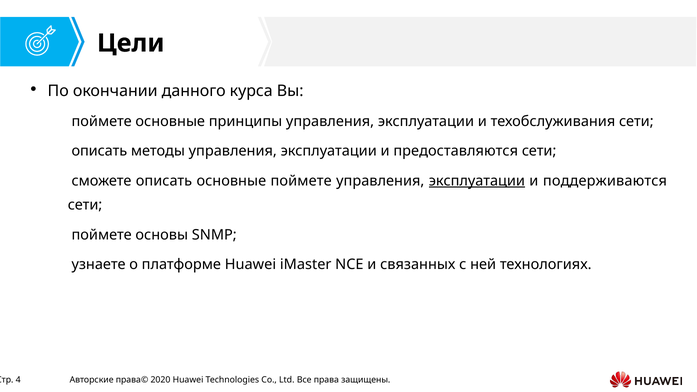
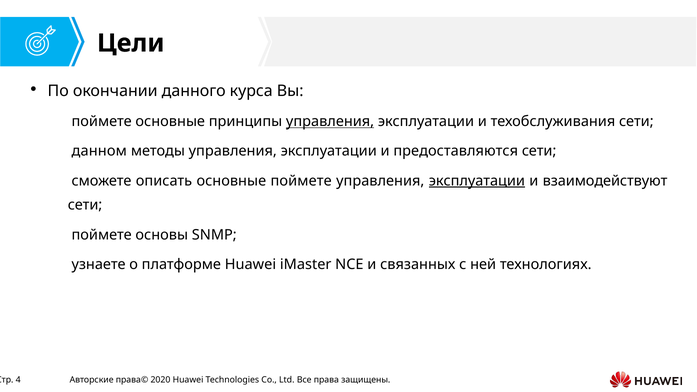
управления underline: none -> present (330, 122)
описать: описать -> данном (99, 151)
поддерживаются: поддерживаются -> взаимодействуют (605, 181)
